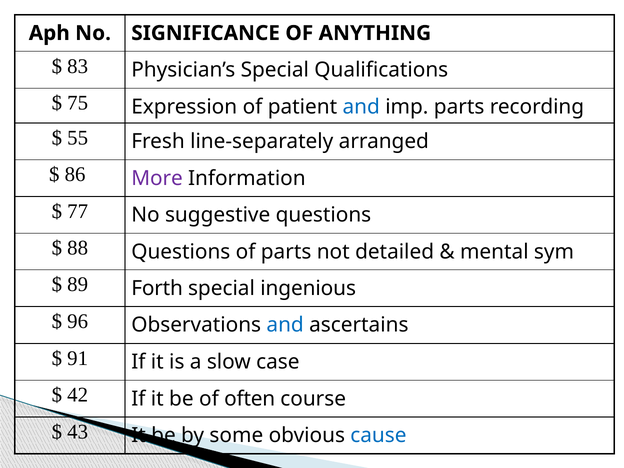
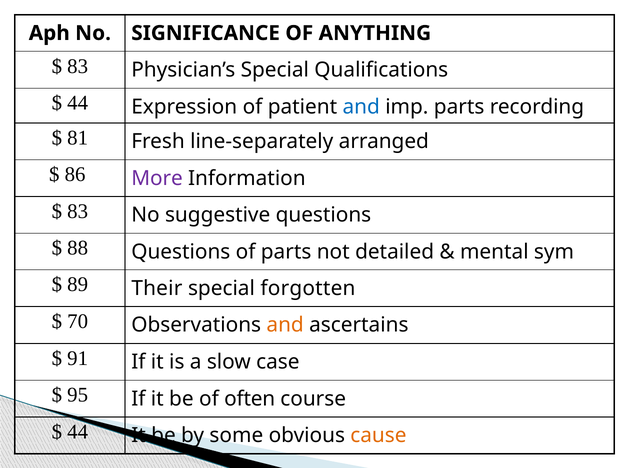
75: 75 -> 44 (78, 103)
55: 55 -> 81 (78, 138)
77: 77 -> 83 (78, 211)
Forth: Forth -> Their (157, 288)
ingenious: ingenious -> forgotten (308, 288)
96: 96 -> 70 (78, 321)
and colour: blue -> orange (285, 325)
42: 42 -> 95 (78, 395)
43: 43 -> 44 (78, 432)
cause colour: blue -> orange (378, 436)
